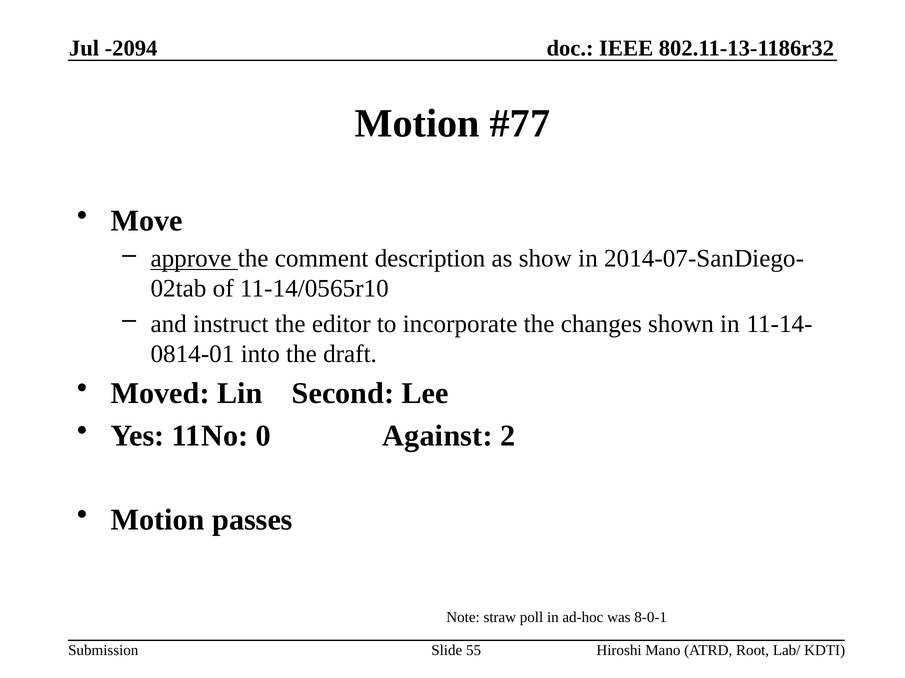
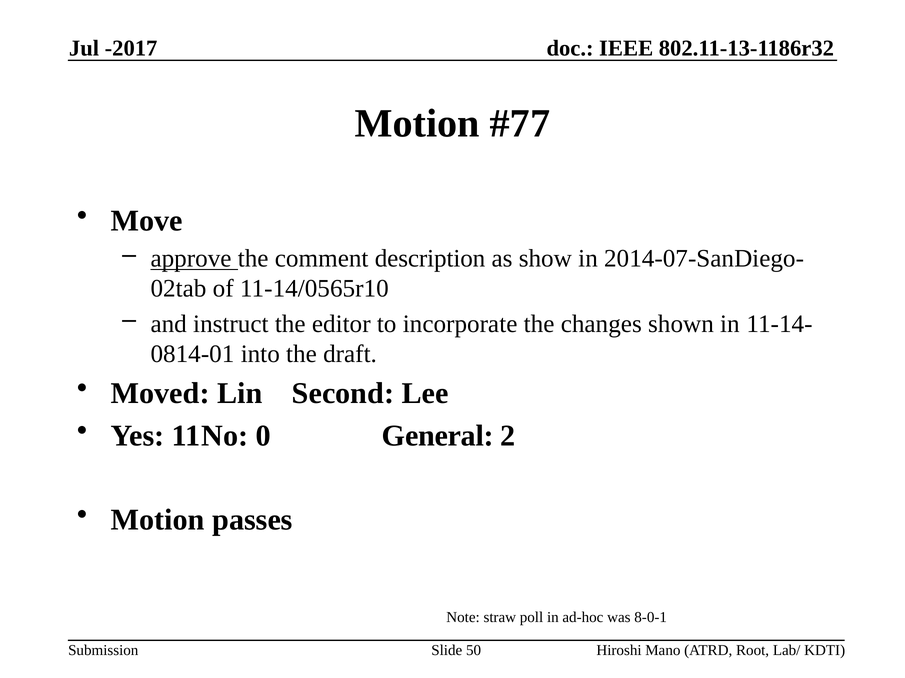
-2094: -2094 -> -2017 (131, 48)
Against: Against -> General (438, 436)
55: 55 -> 50 (474, 651)
